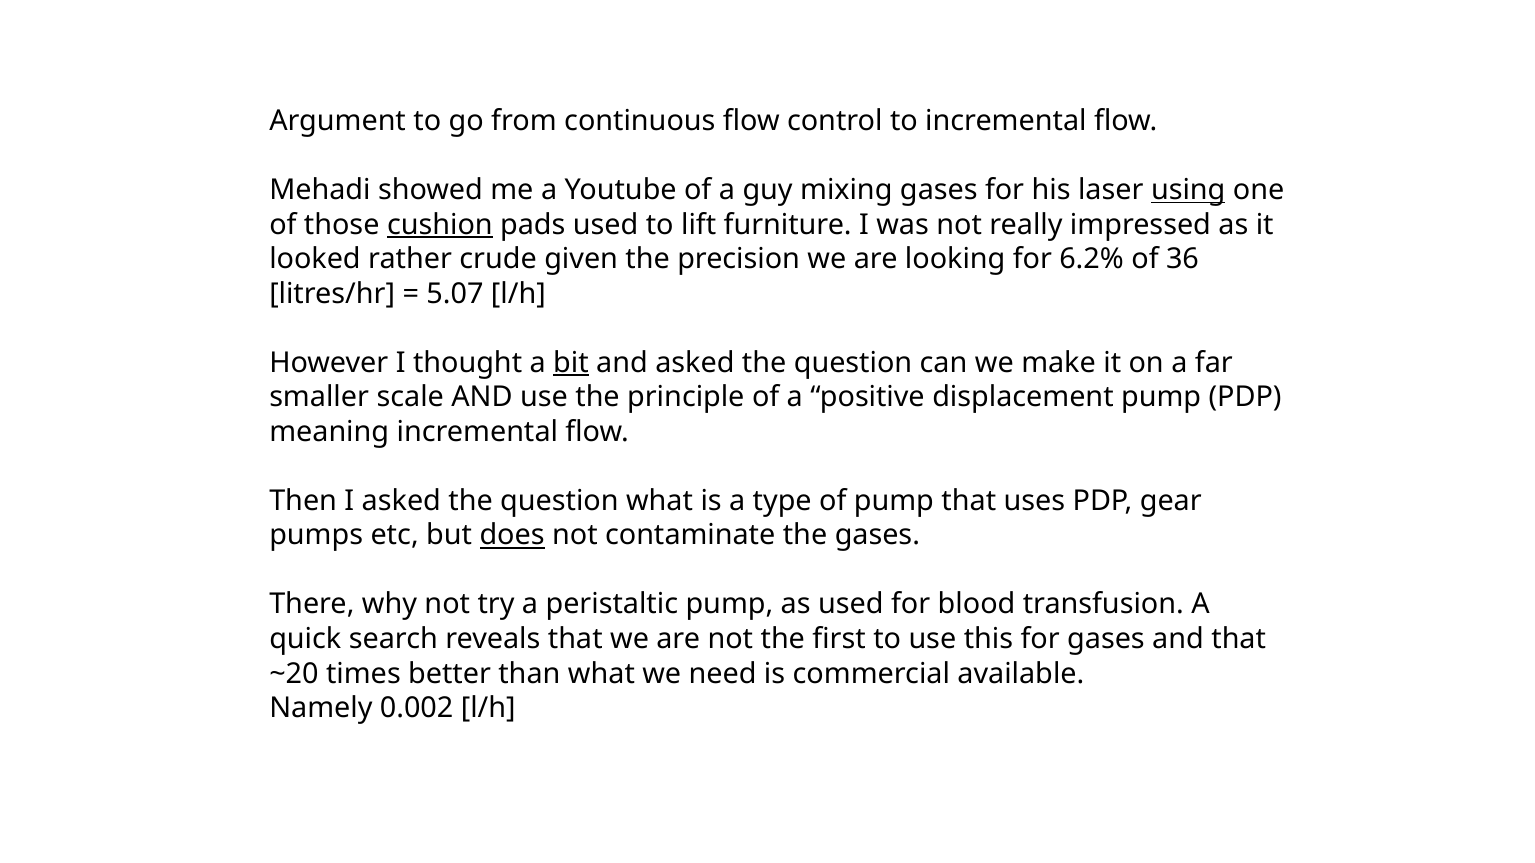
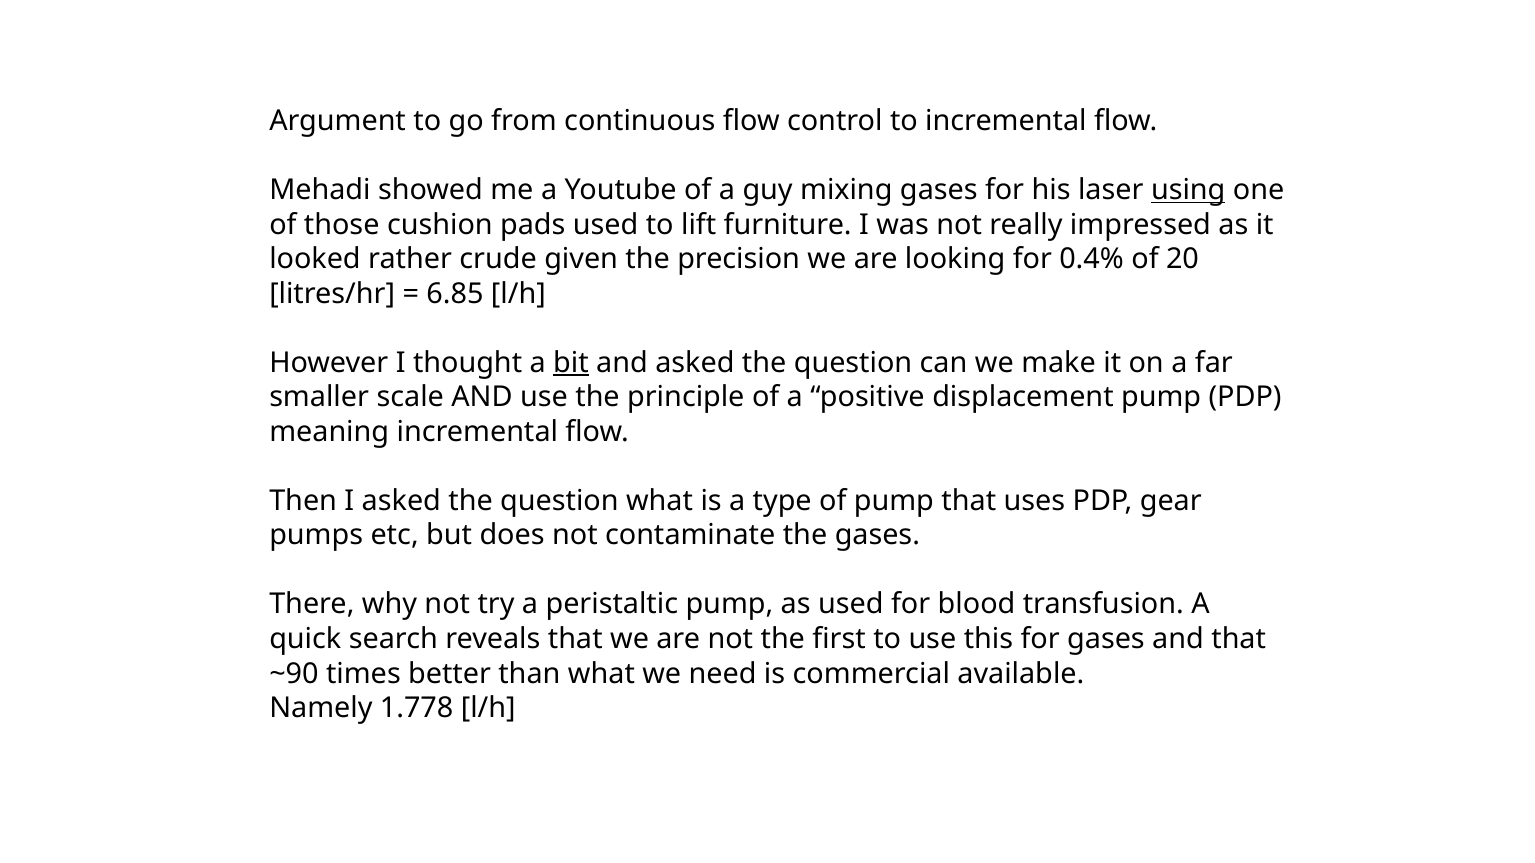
cushion underline: present -> none (440, 225)
6.2%: 6.2% -> 0.4% (1092, 259)
36: 36 -> 20 (1182, 259)
5.07: 5.07 -> 6.85 (455, 294)
does underline: present -> none (512, 536)
~20: ~20 -> ~90 (294, 674)
0.002: 0.002 -> 1.778 (417, 708)
